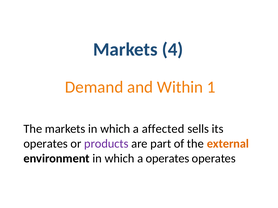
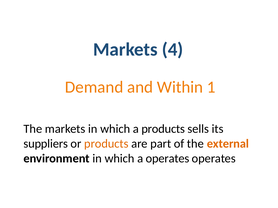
a affected: affected -> products (163, 129)
operates: operates -> suppliers (46, 144)
products colour: purple -> orange (106, 144)
